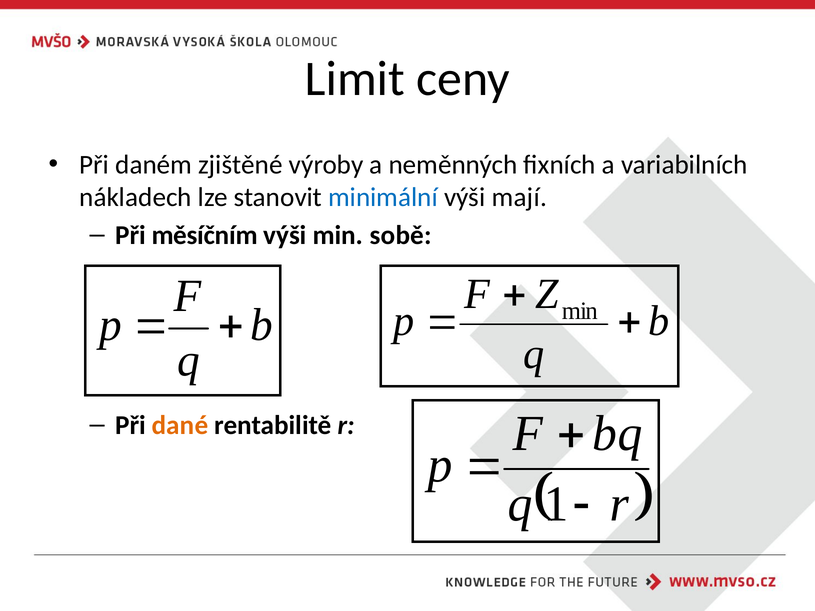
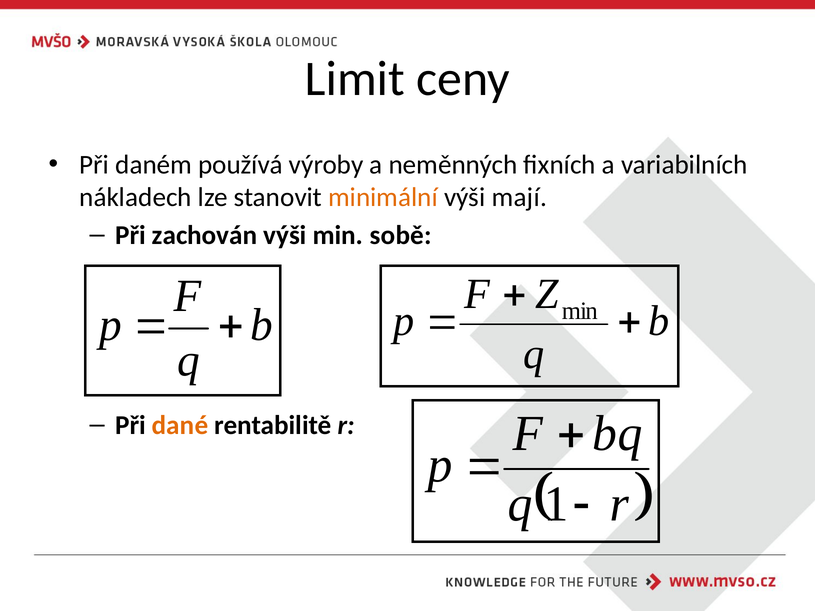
zjištěné: zjištěné -> používá (240, 165)
minimální colour: blue -> orange (383, 198)
měsíčním: měsíčním -> zachován (205, 236)
